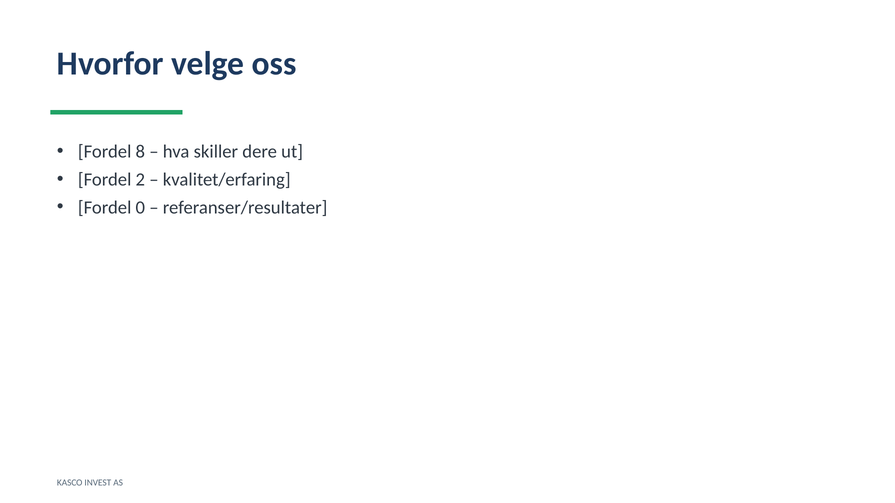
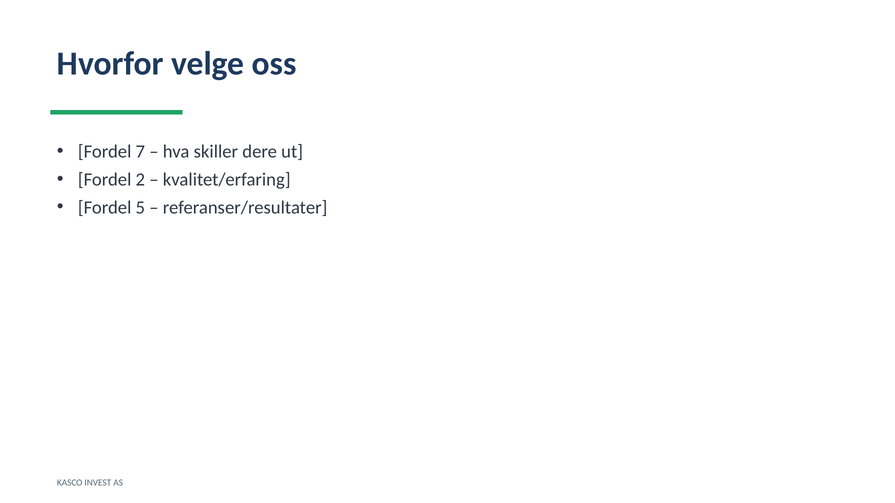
8: 8 -> 7 (140, 152)
0: 0 -> 5 (140, 208)
